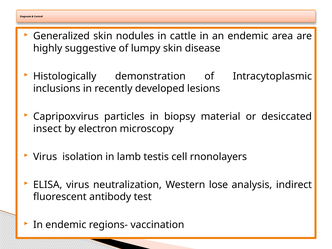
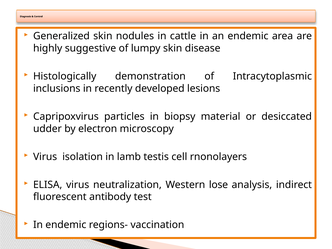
insect: insect -> udder (47, 129)
